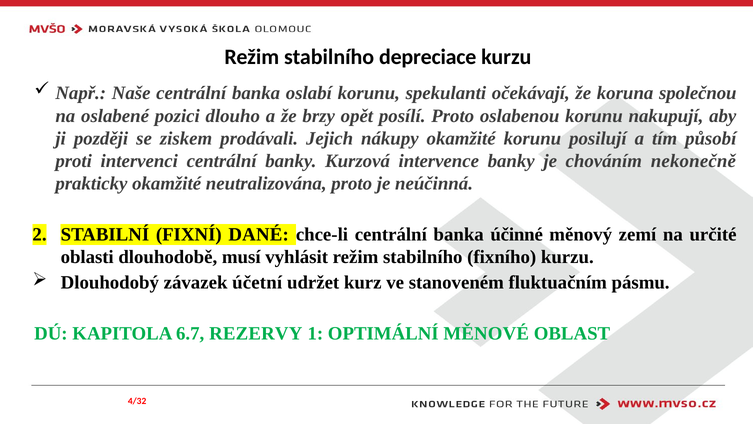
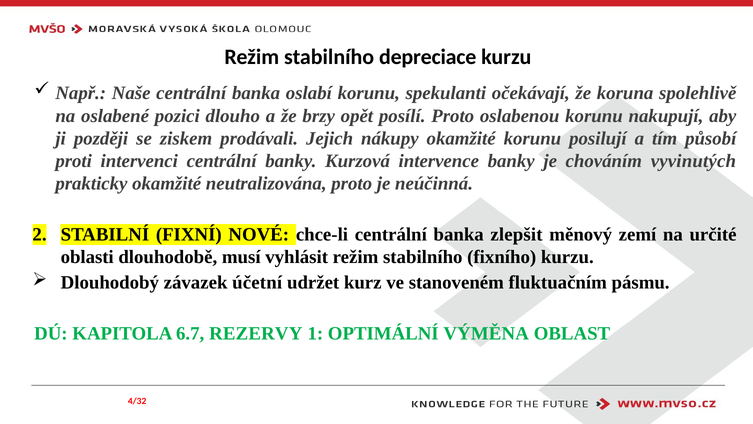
společnou: společnou -> spolehlivě (698, 93)
nekonečně: nekonečně -> vyvinutých (693, 161)
DANÉ: DANÉ -> NOVÉ (259, 234)
účinné: účinné -> zlepšit (516, 234)
MĚNOVÉ: MĚNOVÉ -> VÝMĚNA (486, 333)
